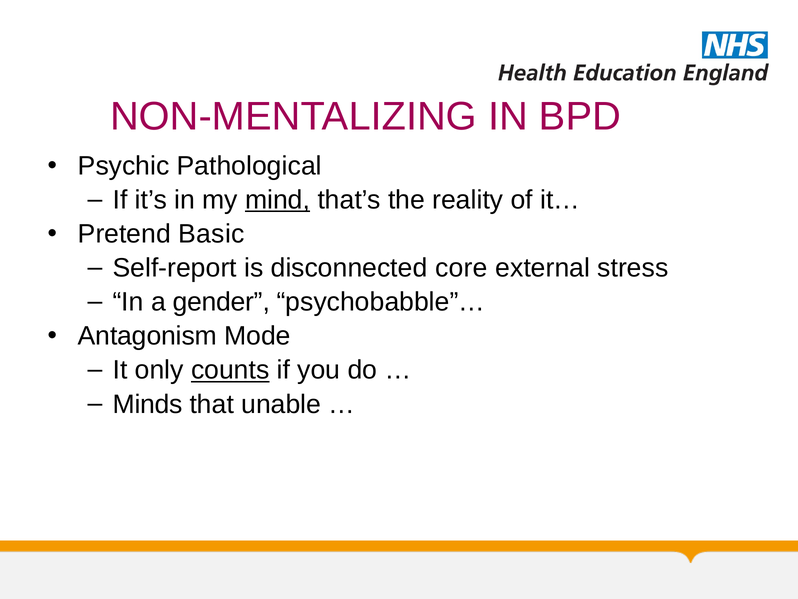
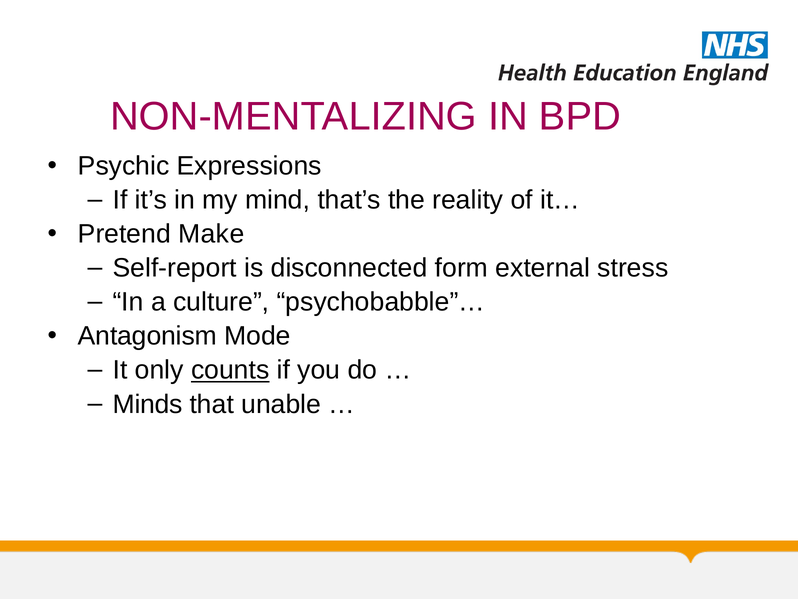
Pathological: Pathological -> Expressions (249, 166)
mind underline: present -> none (278, 200)
Basic: Basic -> Make (211, 234)
core: core -> form (461, 268)
gender: gender -> culture (221, 302)
